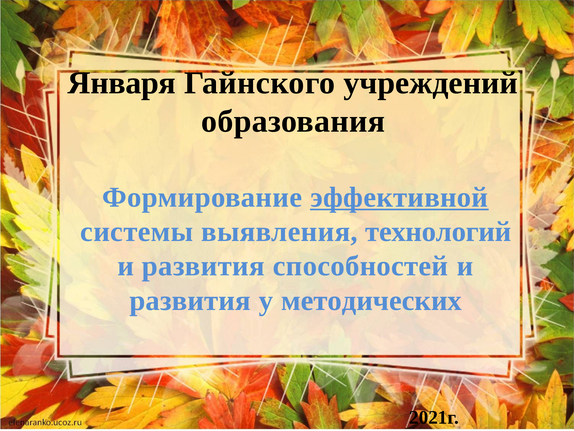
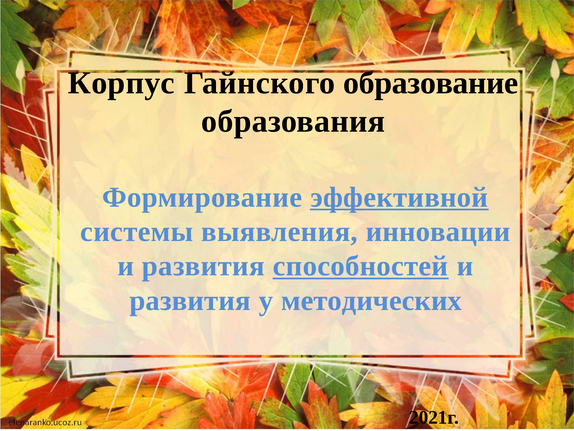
Января: Января -> Корпус (121, 83)
учреждений: учреждений -> образование (431, 83)
технологий: технологий -> инновации (438, 231)
способностей underline: none -> present (361, 266)
